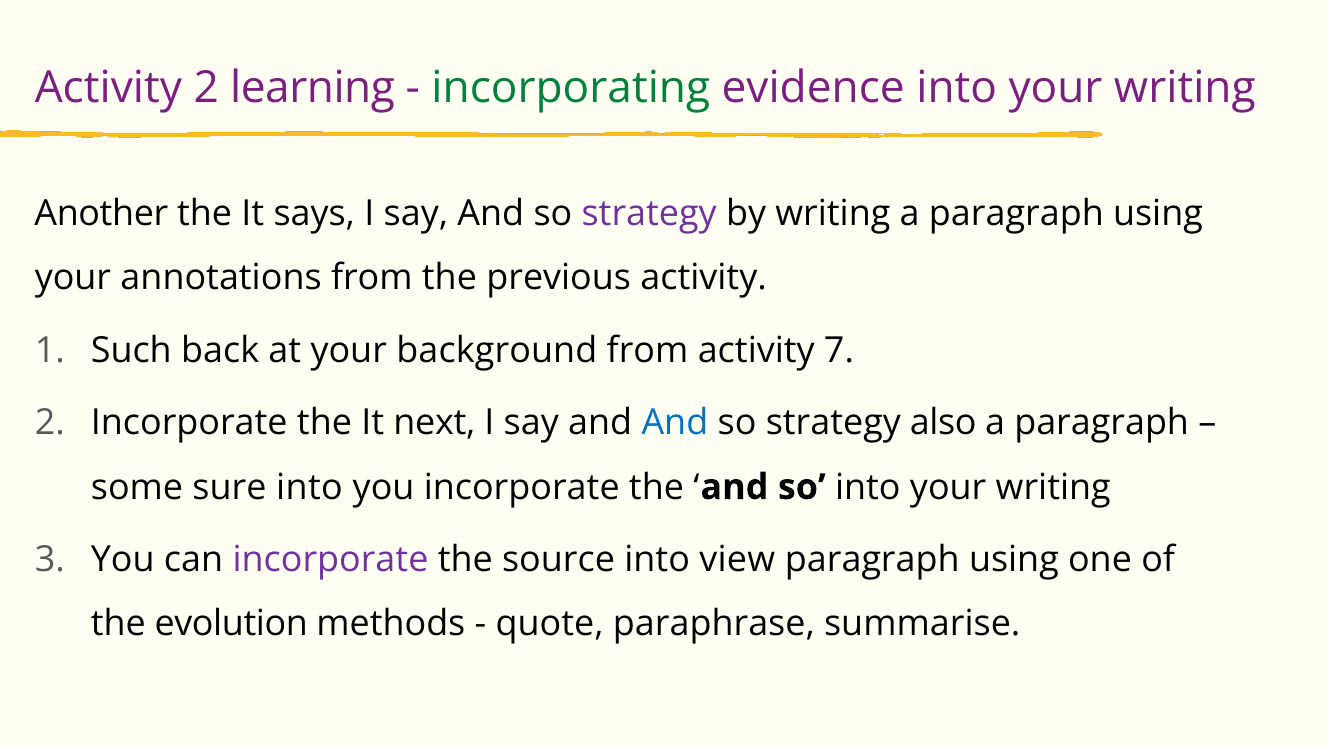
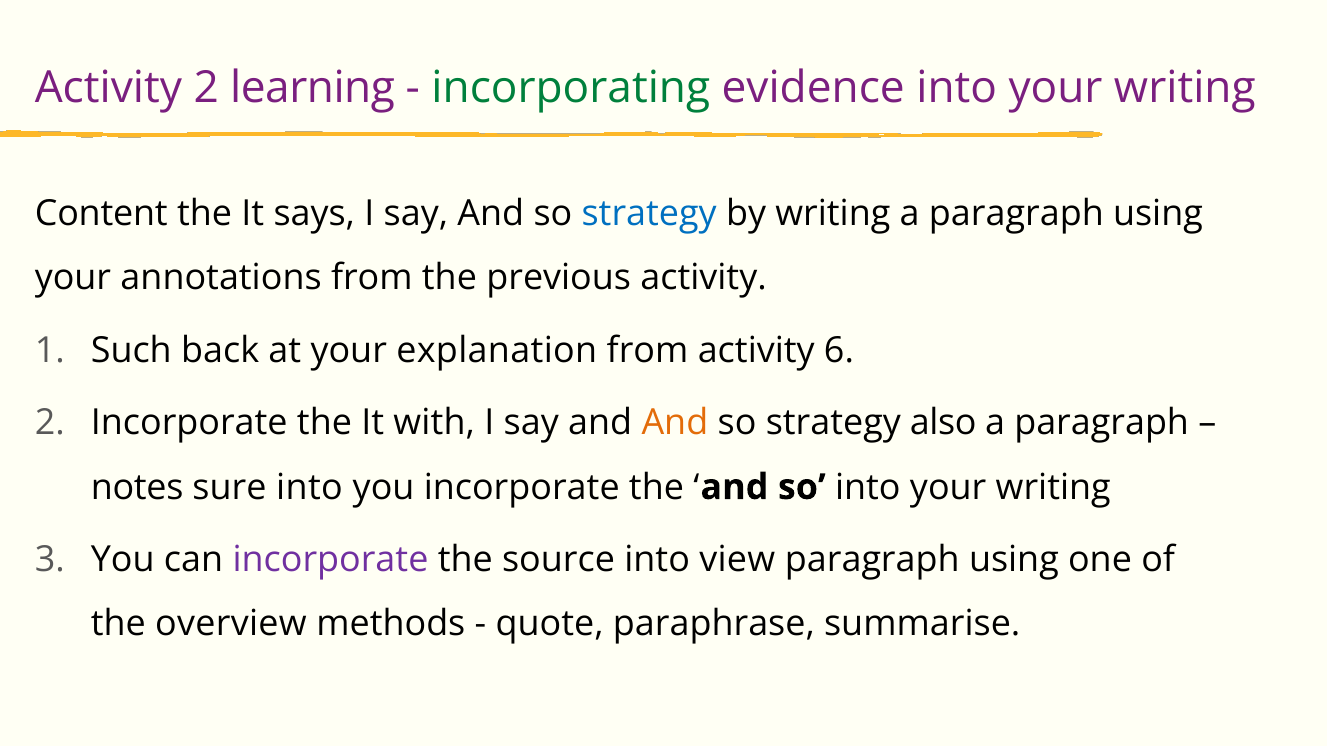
Another: Another -> Content (101, 213)
strategy colour: purple -> blue (649, 213)
background: background -> explanation (497, 350)
7: 7 -> 6 (839, 350)
next: next -> with (434, 423)
And colour: blue -> orange (675, 423)
some: some -> notes (137, 487)
evolution: evolution -> overview (231, 625)
